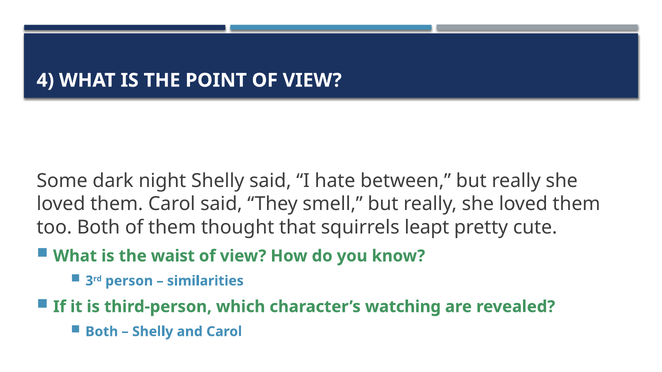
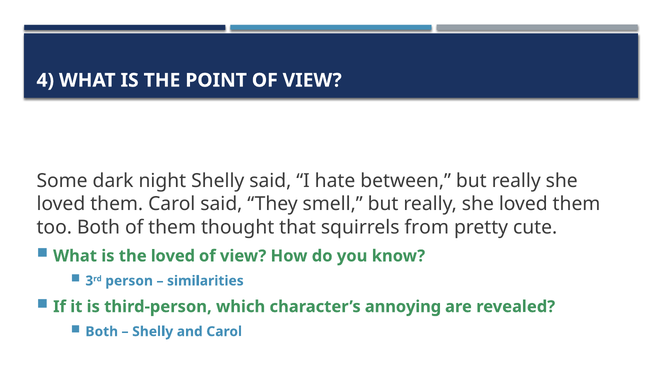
leapt: leapt -> from (427, 227)
the waist: waist -> loved (173, 256)
watching: watching -> annoying (403, 307)
